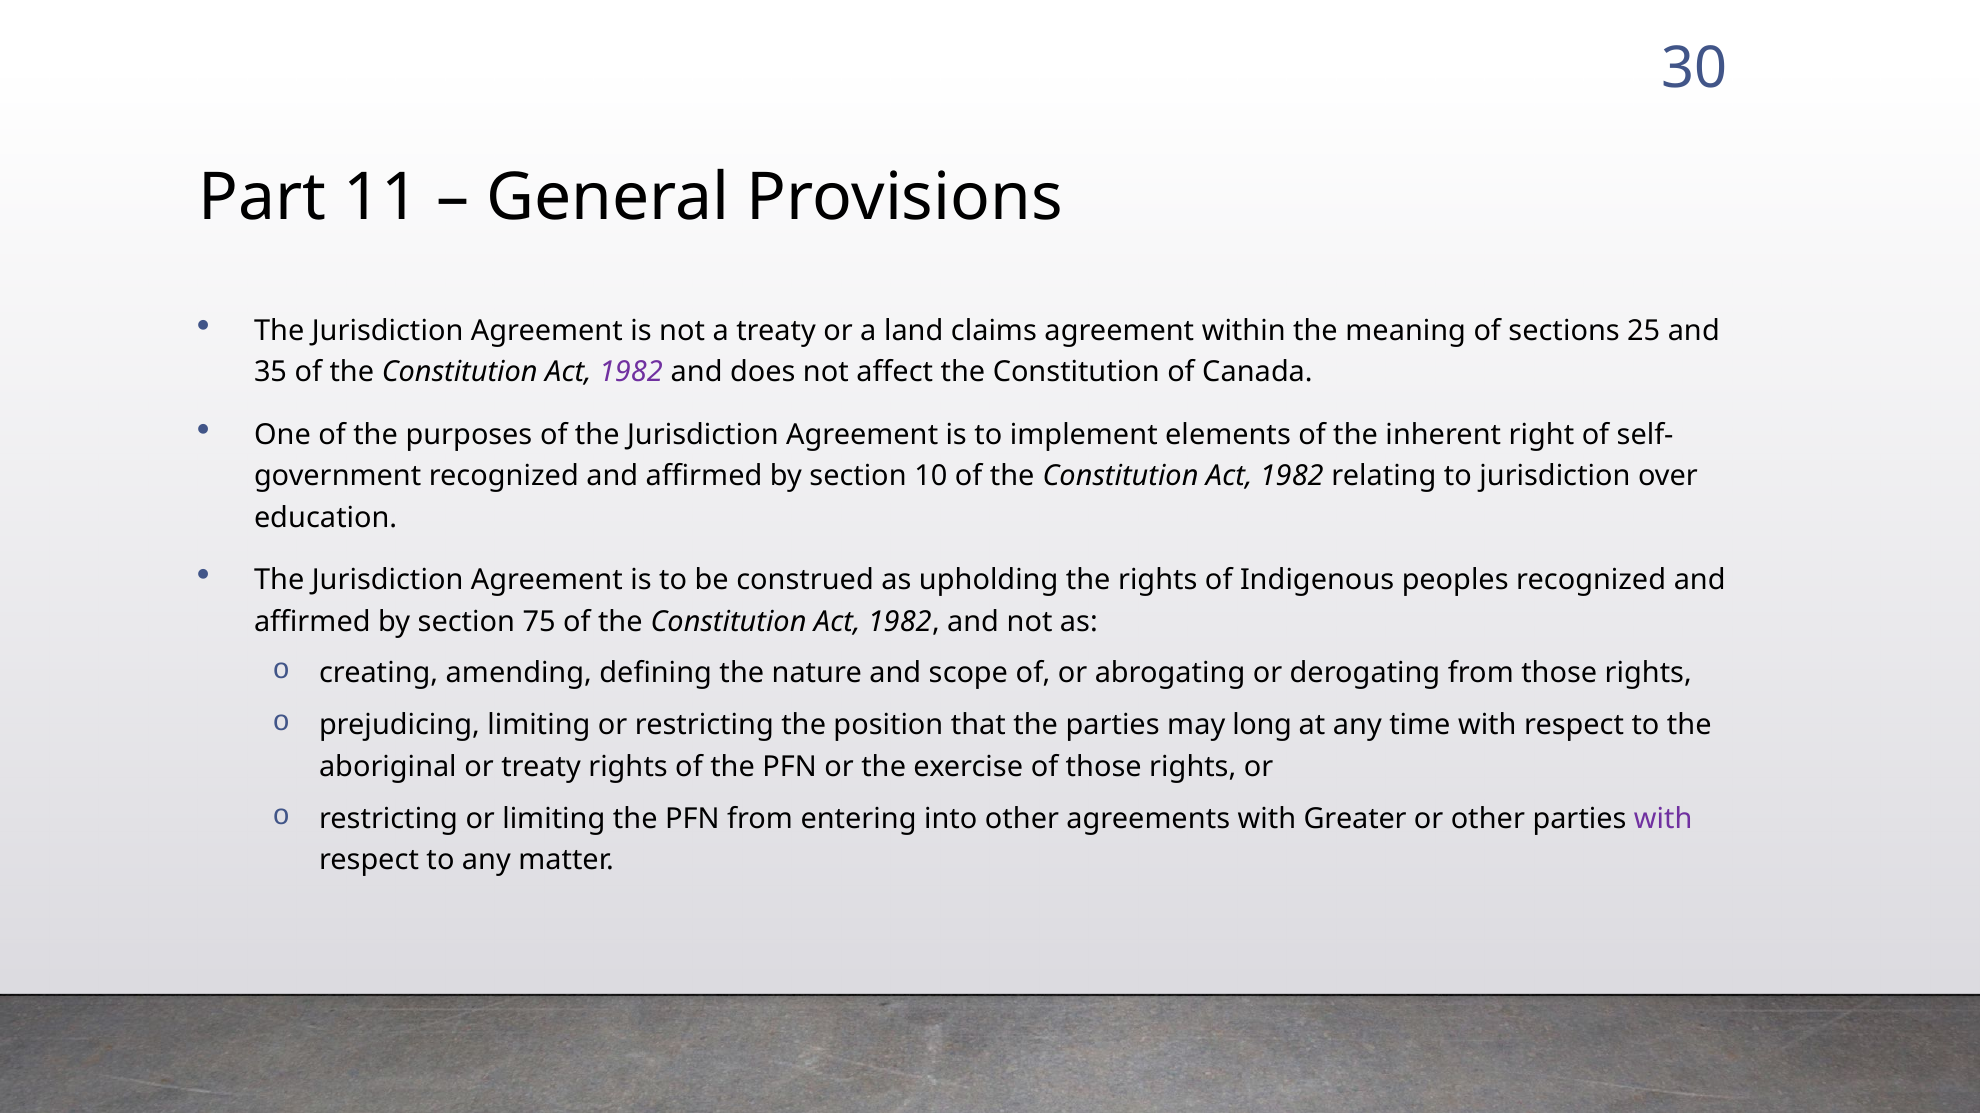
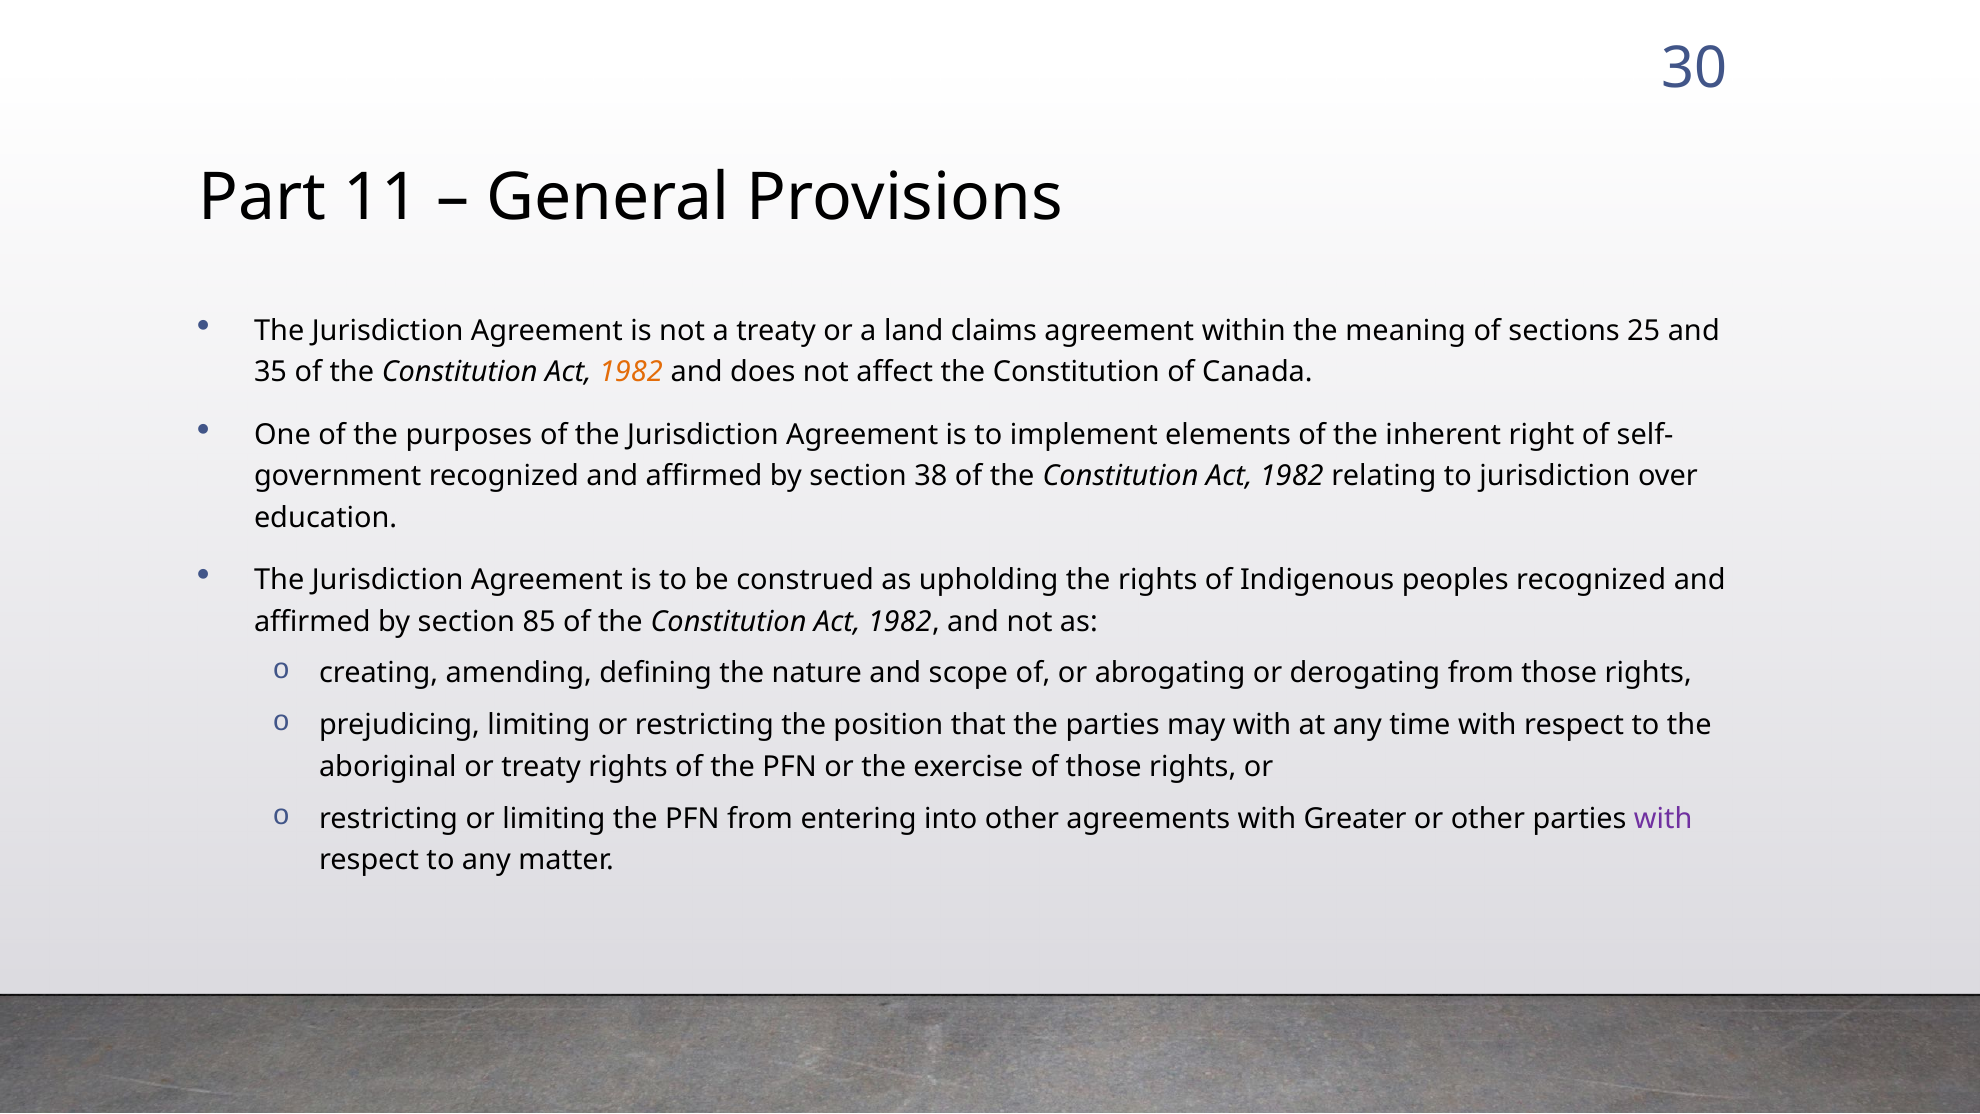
1982 colour: purple -> orange (631, 372)
10: 10 -> 38 (931, 476)
75: 75 -> 85 (539, 621)
may long: long -> with (1262, 725)
